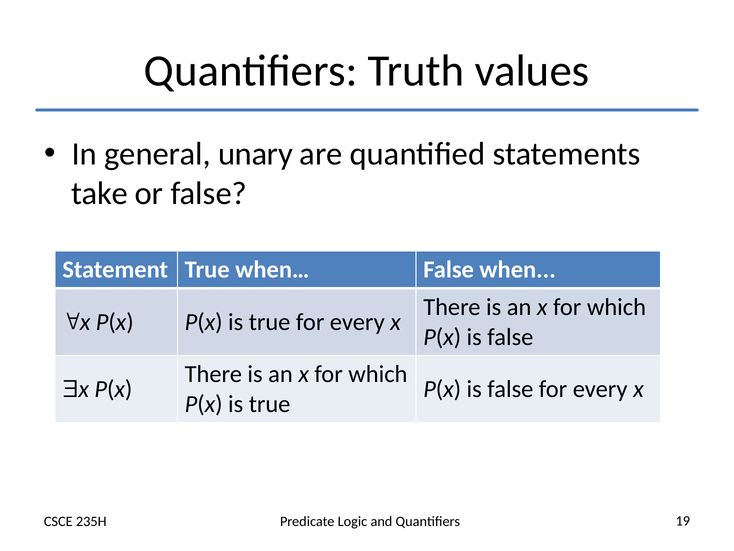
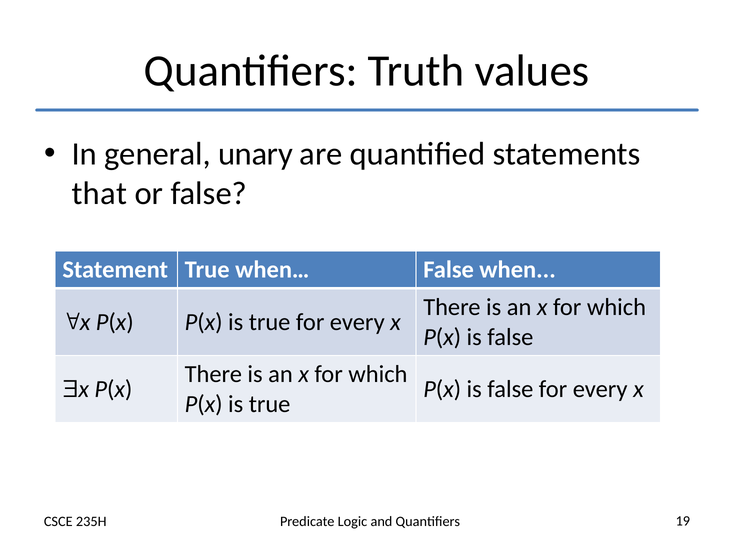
take: take -> that (99, 193)
